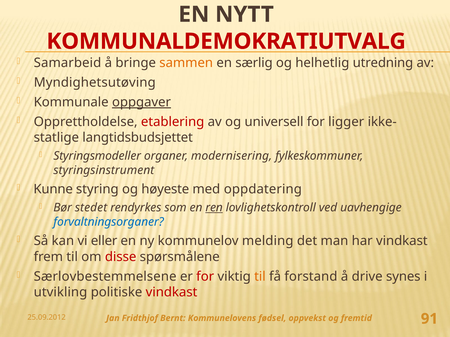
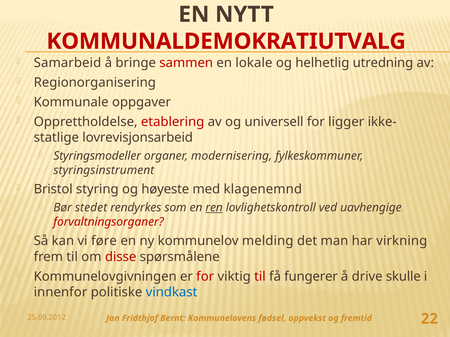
sammen colour: orange -> red (186, 63)
særlig: særlig -> lokale (254, 63)
Myndighetsutøving: Myndighetsutøving -> Regionorganisering (95, 83)
oppgaver underline: present -> none (141, 102)
langtidsbudsjettet: langtidsbudsjettet -> lovrevisjonsarbeid (138, 138)
Kunne: Kunne -> Bristol (53, 190)
oppdatering: oppdatering -> klagenemnd (263, 190)
forvaltningsorganer colour: blue -> red (109, 222)
eller: eller -> føre (104, 241)
har vindkast: vindkast -> virkning (402, 241)
Særlovbestemmelsene: Særlovbestemmelsene -> Kommunelovgivningen (105, 277)
til colour: orange -> red (260, 277)
forstand: forstand -> fungerer (311, 277)
synes: synes -> skulle (403, 277)
utvikling: utvikling -> innenfor (60, 293)
vindkast colour: red -> blue (172, 293)
91: 91 -> 22 (429, 319)
